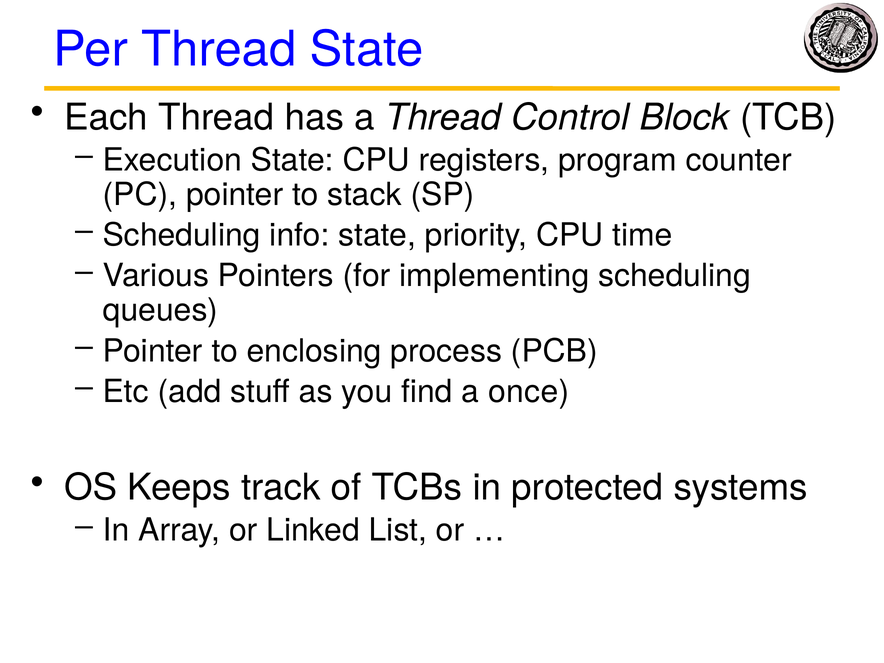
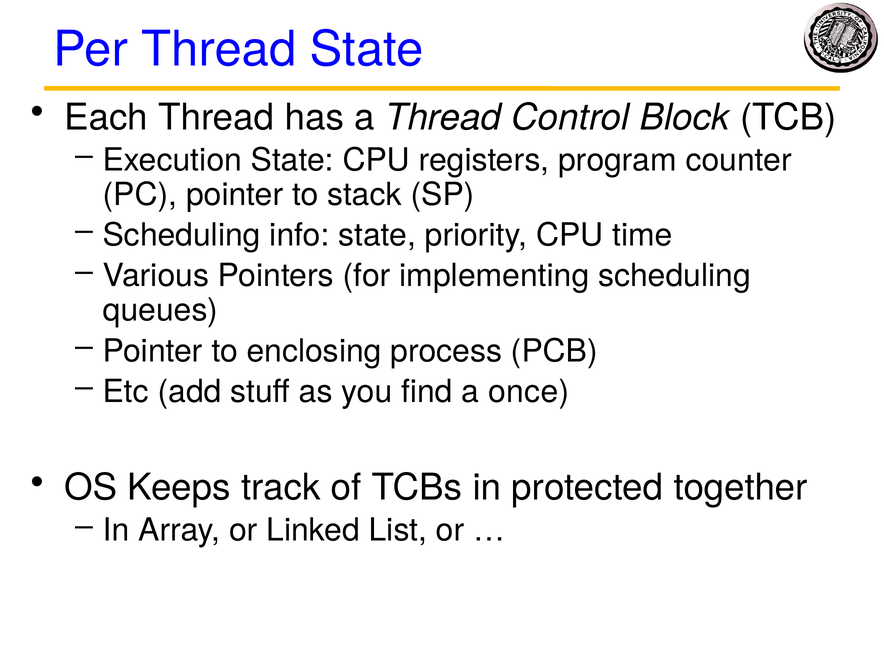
systems: systems -> together (741, 488)
